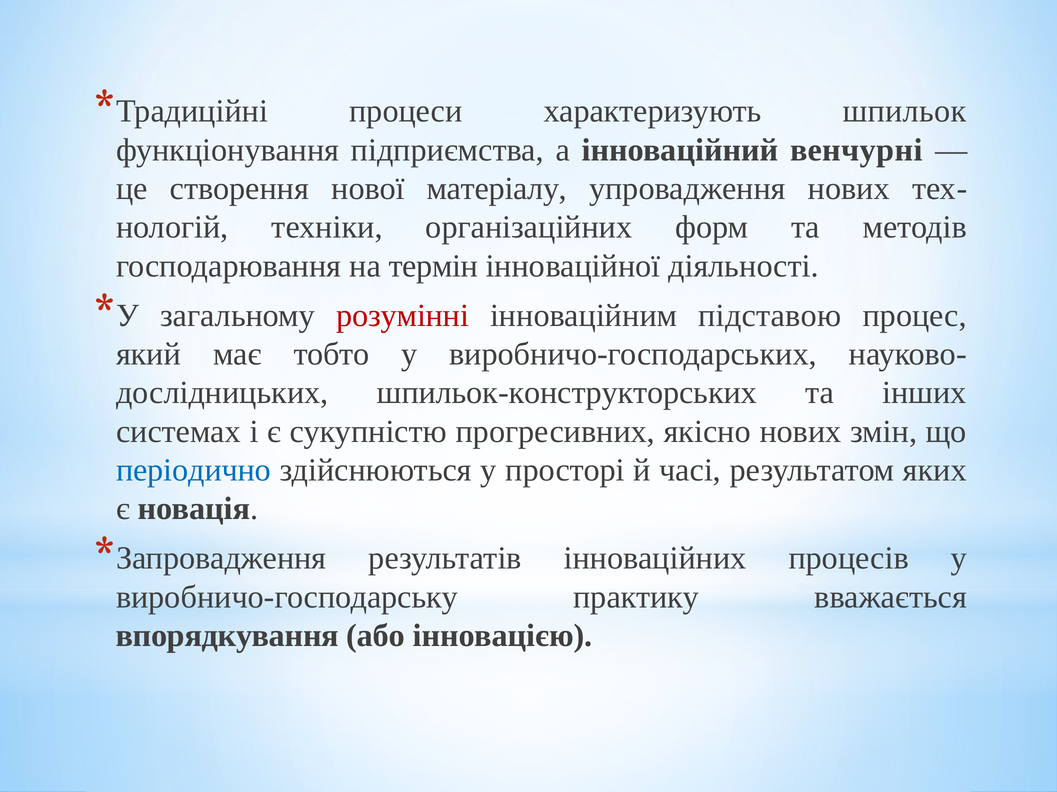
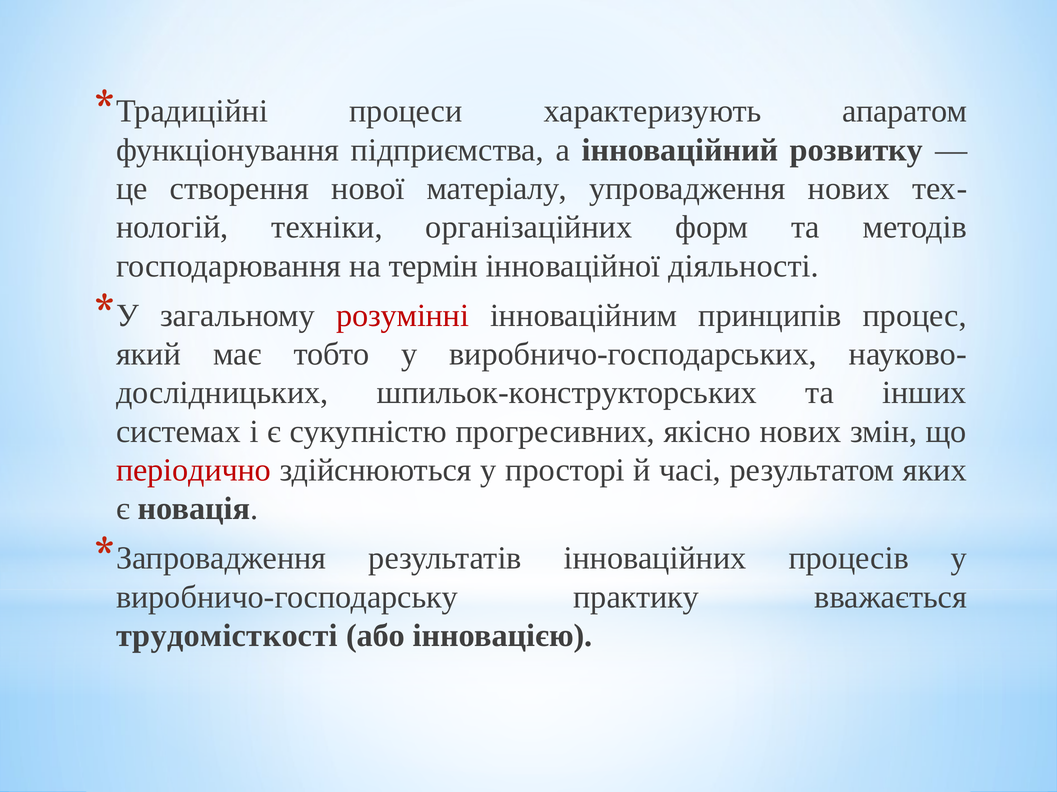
шпильок: шпильок -> апаратом (905, 111)
венчурні: венчурні -> розвитку (856, 150)
підставою: підставою -> принципів (770, 316)
періодично colour: blue -> red (194, 471)
впорядкування: впорядкування -> трудомісткості (227, 636)
